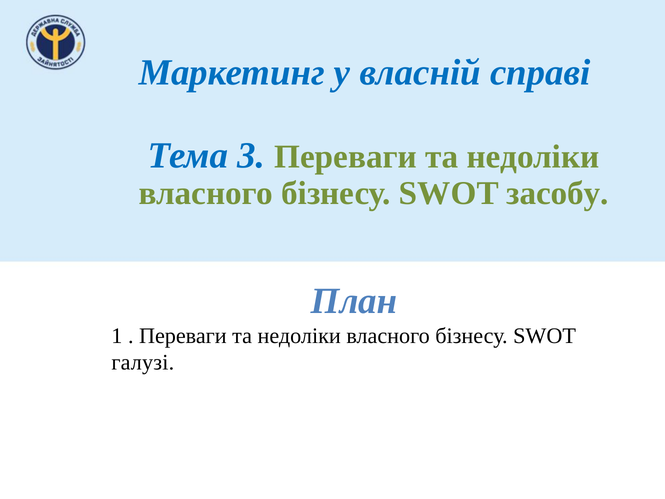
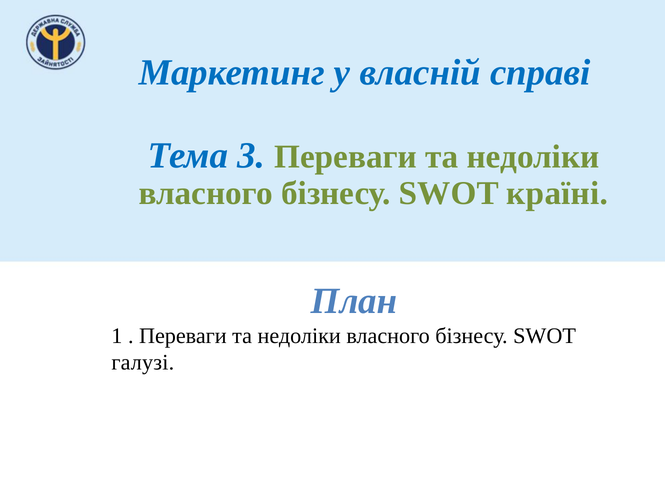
засобу: засобу -> країні (557, 193)
